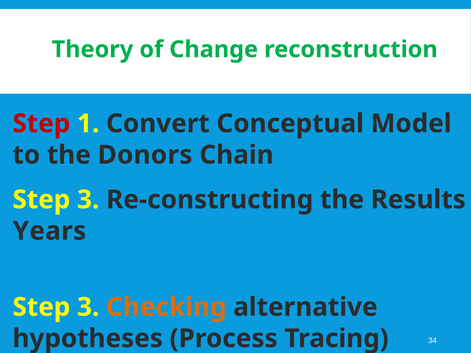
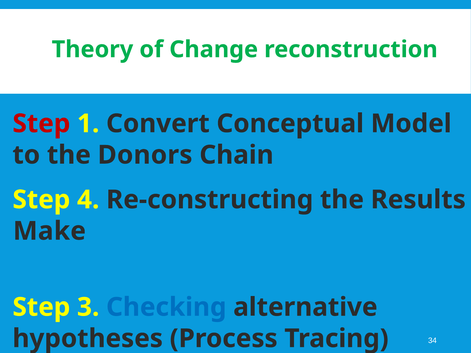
3: 3 -> 4 (88, 200)
Years: Years -> Make (49, 231)
Checking colour: orange -> blue (166, 307)
